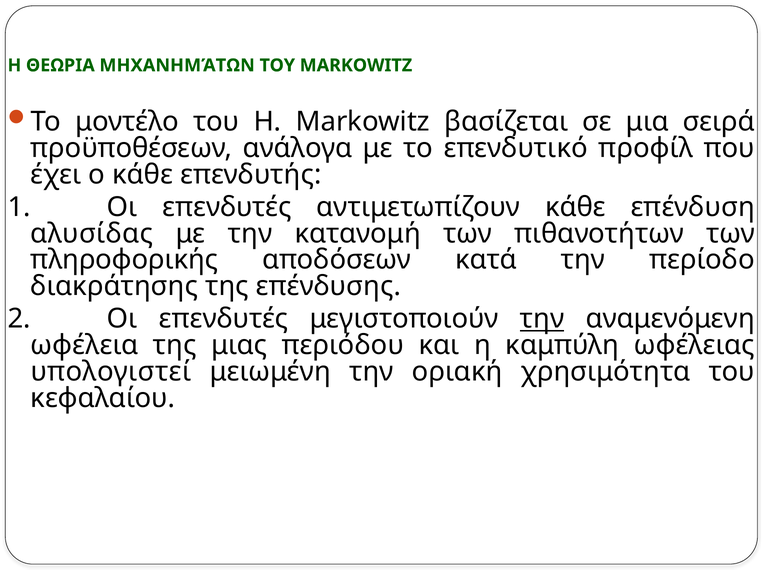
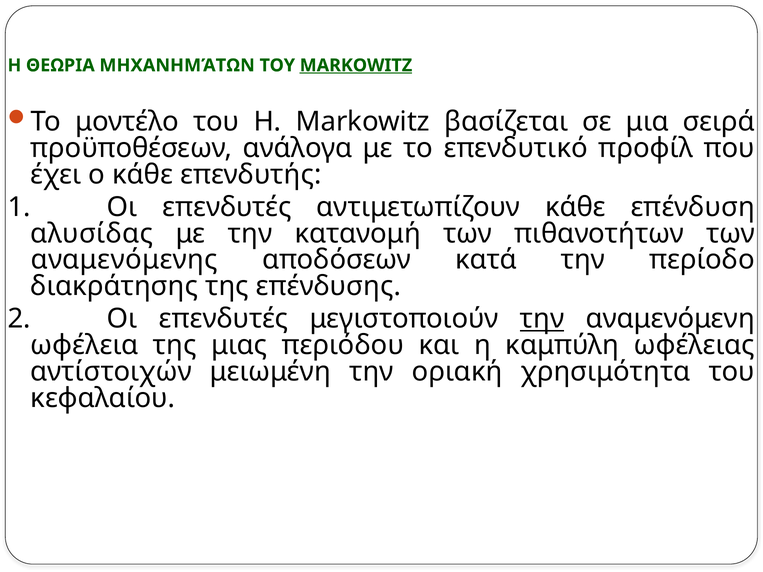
MARKOWITZ underline: none -> present (356, 65)
πληροφορικής: πληροφορικής -> αναμενόμενης (124, 260)
υπολογιστεί: υπολογιστεί -> αντίστοιχών (111, 372)
